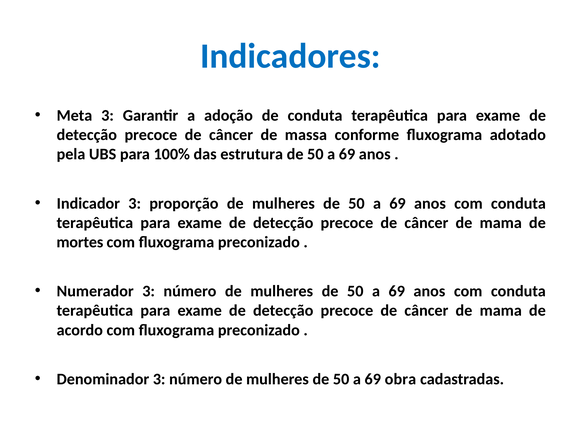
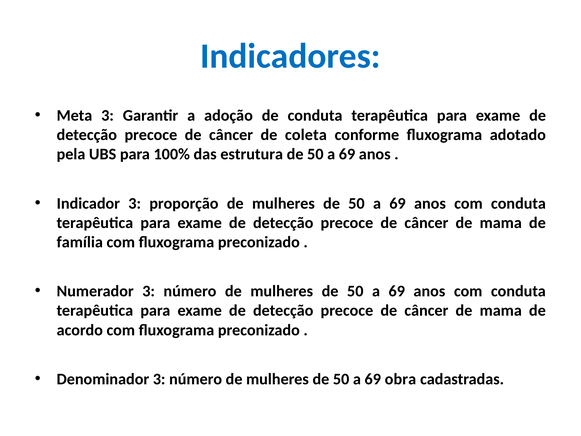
massa: massa -> coleta (306, 135)
mortes: mortes -> família (80, 242)
